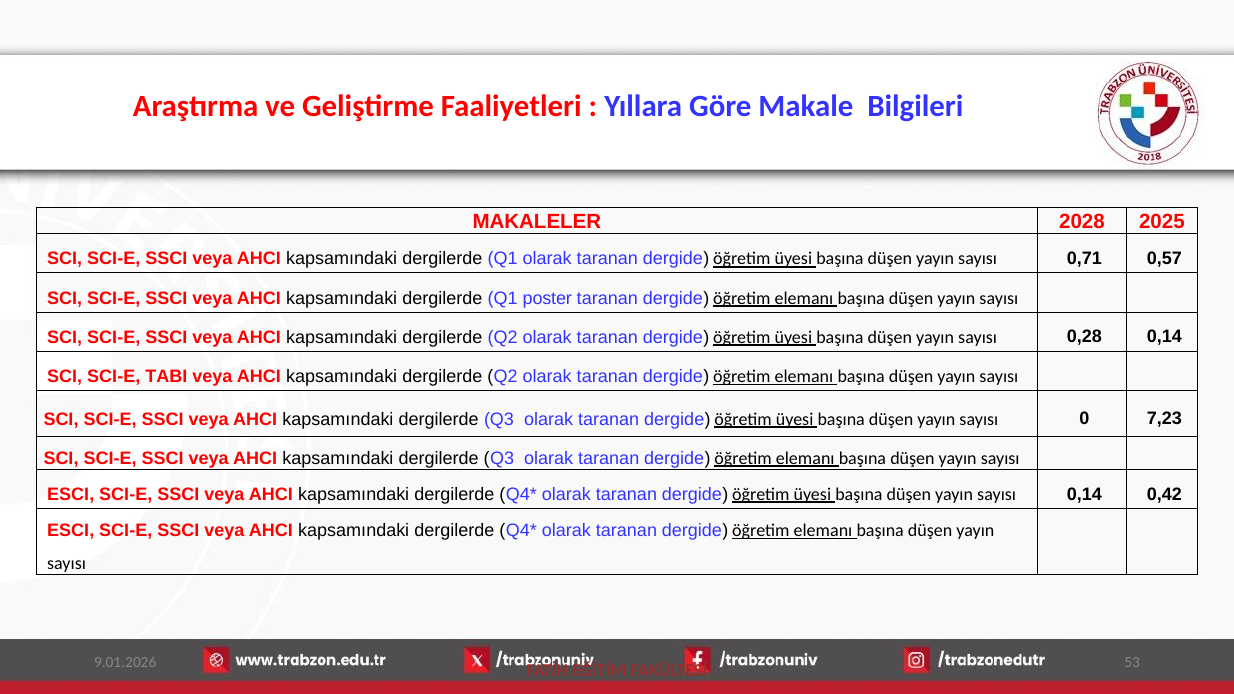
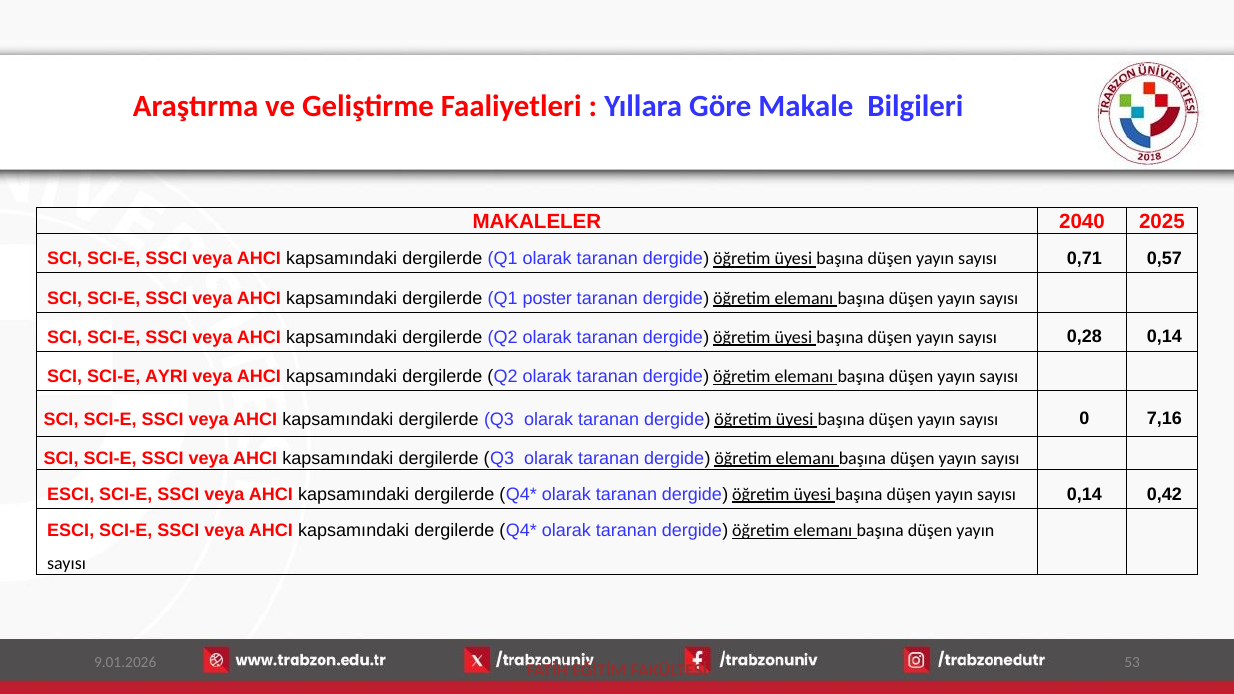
2028: 2028 -> 2040 (1082, 222)
TABI: TABI -> AYRI (166, 377)
7,23: 7,23 -> 7,16 (1164, 419)
